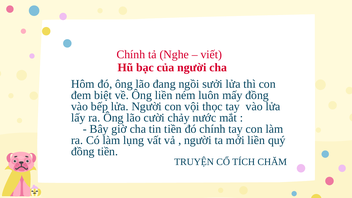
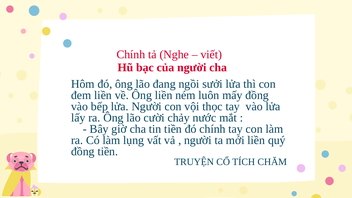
đem biệt: biệt -> liền (103, 95)
